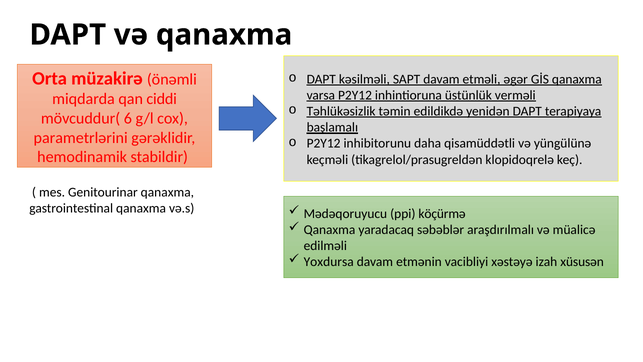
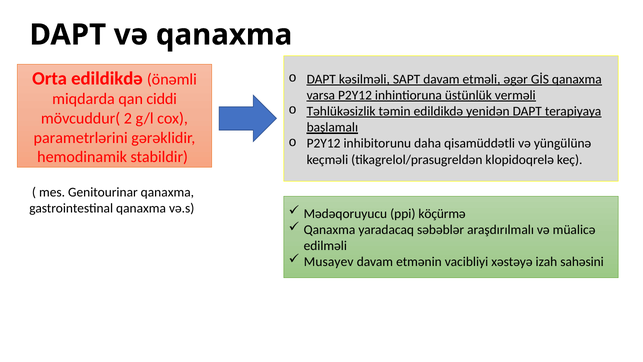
Orta müzakirə: müzakirə -> edildikdə (107, 78)
6: 6 -> 2 (128, 118)
Yoxdursa: Yoxdursa -> Musayev (329, 262)
xüsusən: xüsusən -> sahəsini (582, 262)
